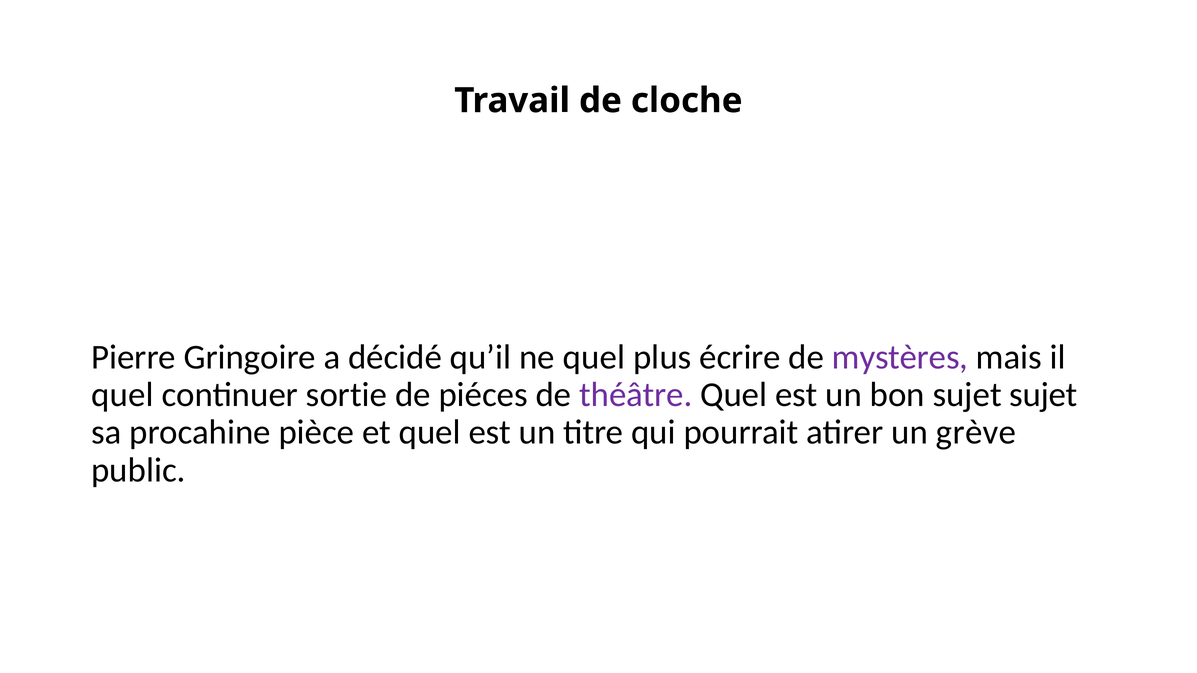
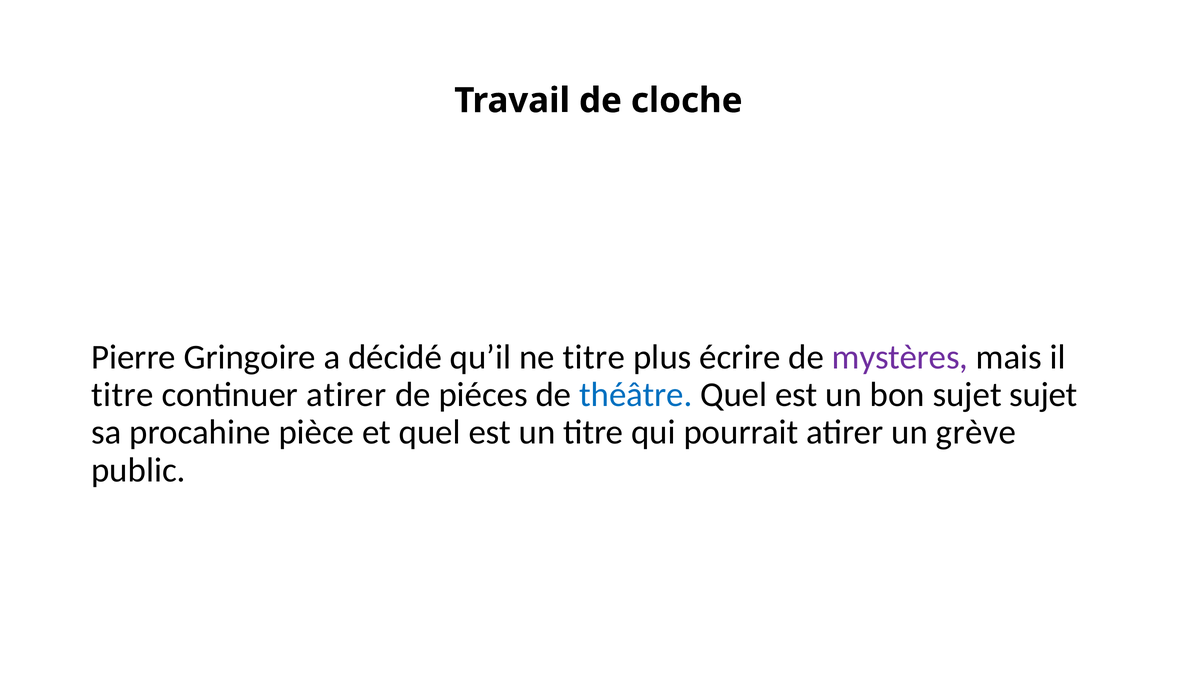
ne quel: quel -> titre (594, 357)
quel: quel -> titre (122, 395)
continuer sortie: sortie -> atirer (346, 395)
théâtre colour: purple -> blue (636, 395)
